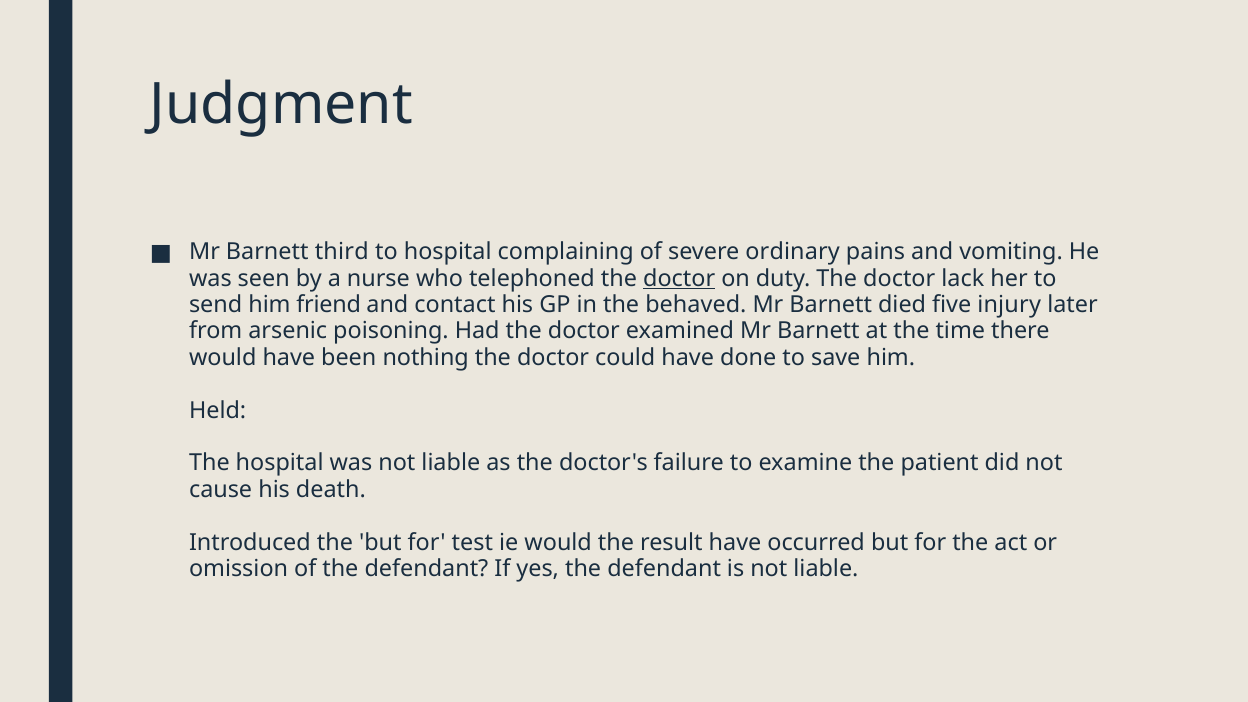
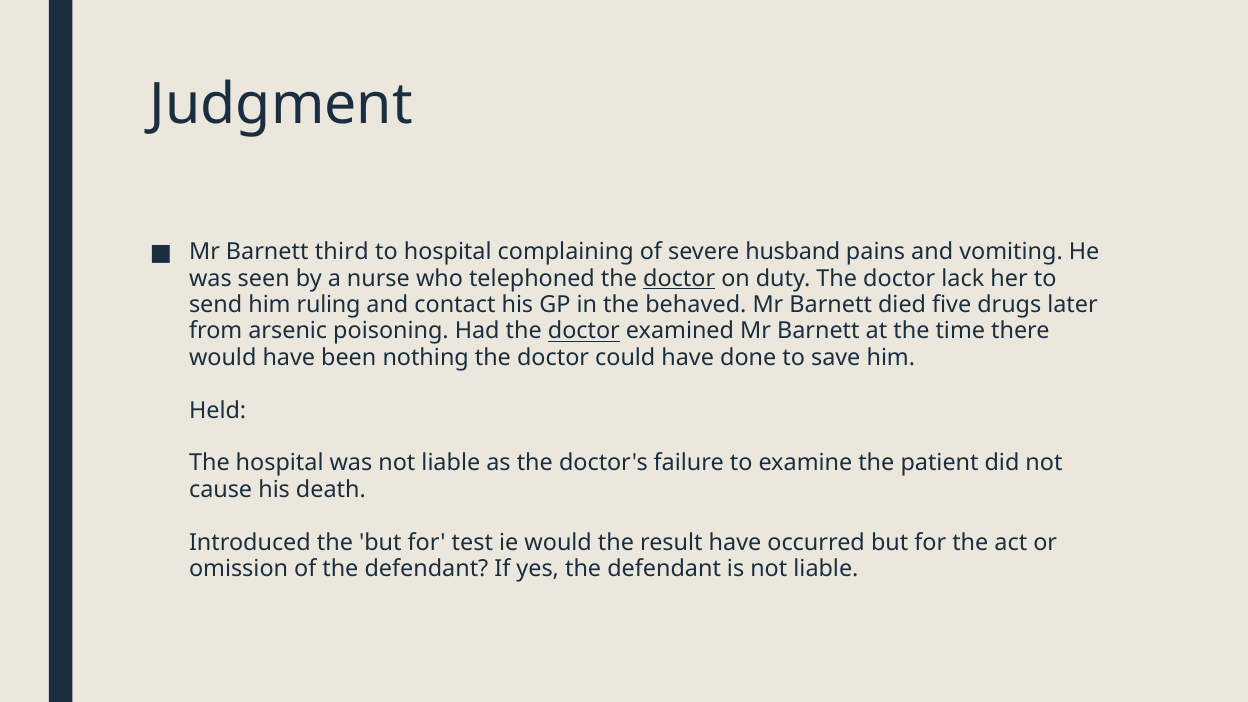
ordinary: ordinary -> husband (793, 252)
friend: friend -> ruling (329, 305)
injury: injury -> drugs (1009, 305)
doctor underline: none -> present (584, 331)
